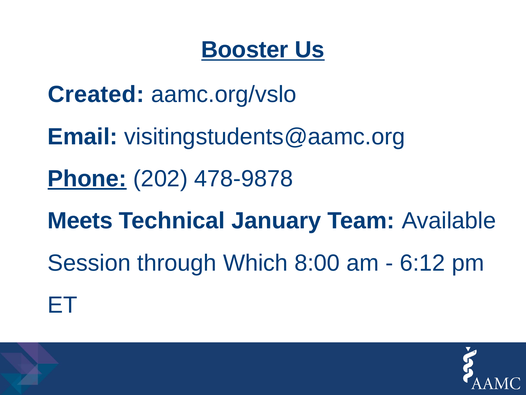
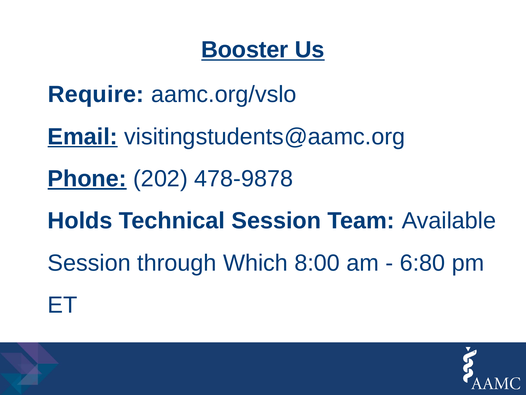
Created: Created -> Require (96, 94)
Email underline: none -> present (83, 136)
Meets: Meets -> Holds (80, 221)
Technical January: January -> Session (276, 221)
6:12: 6:12 -> 6:80 (422, 263)
